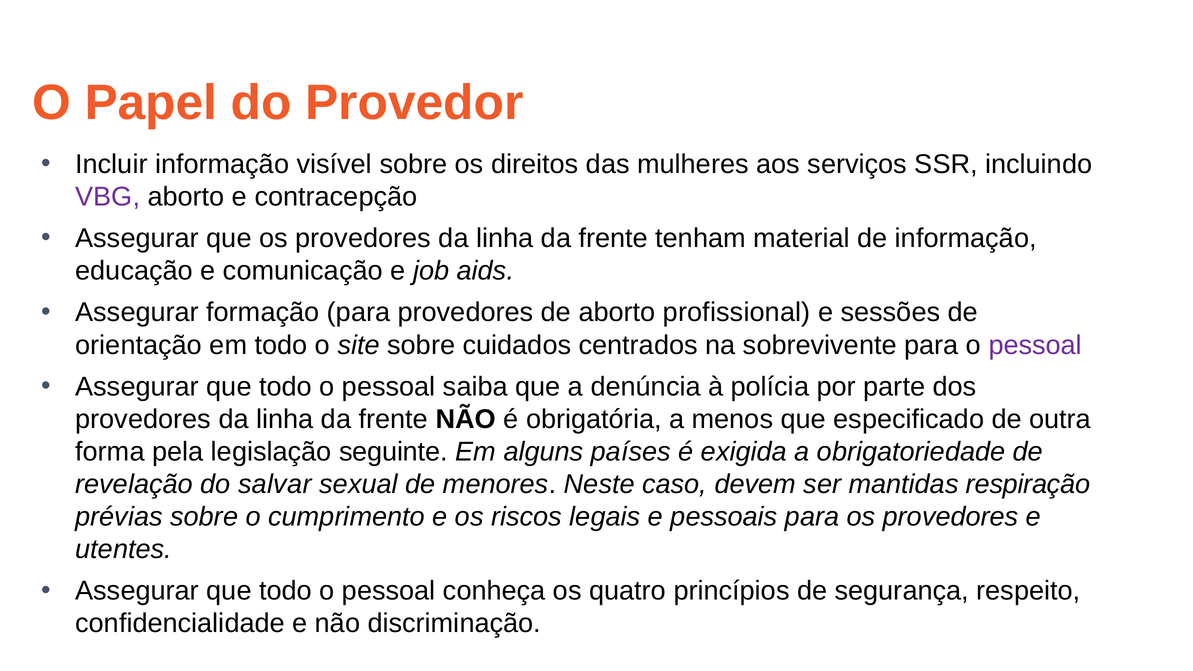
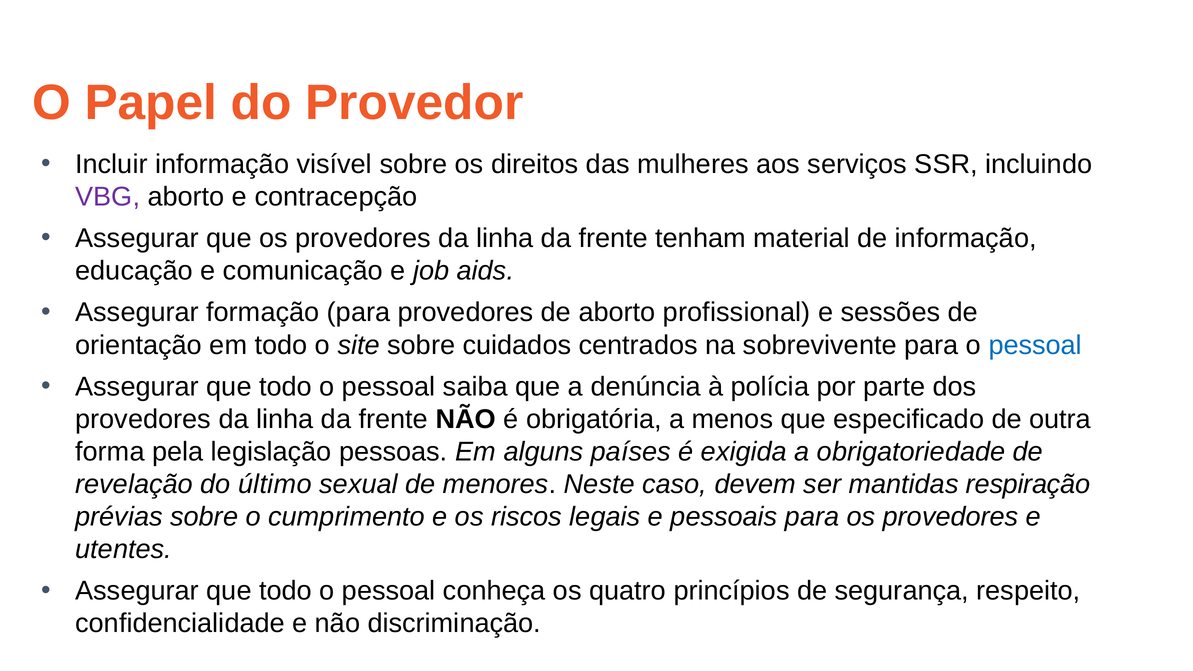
pessoal colour: purple -> blue (1035, 345)
seguinte: seguinte -> pessoas (393, 452)
salvar: salvar -> último (275, 484)
